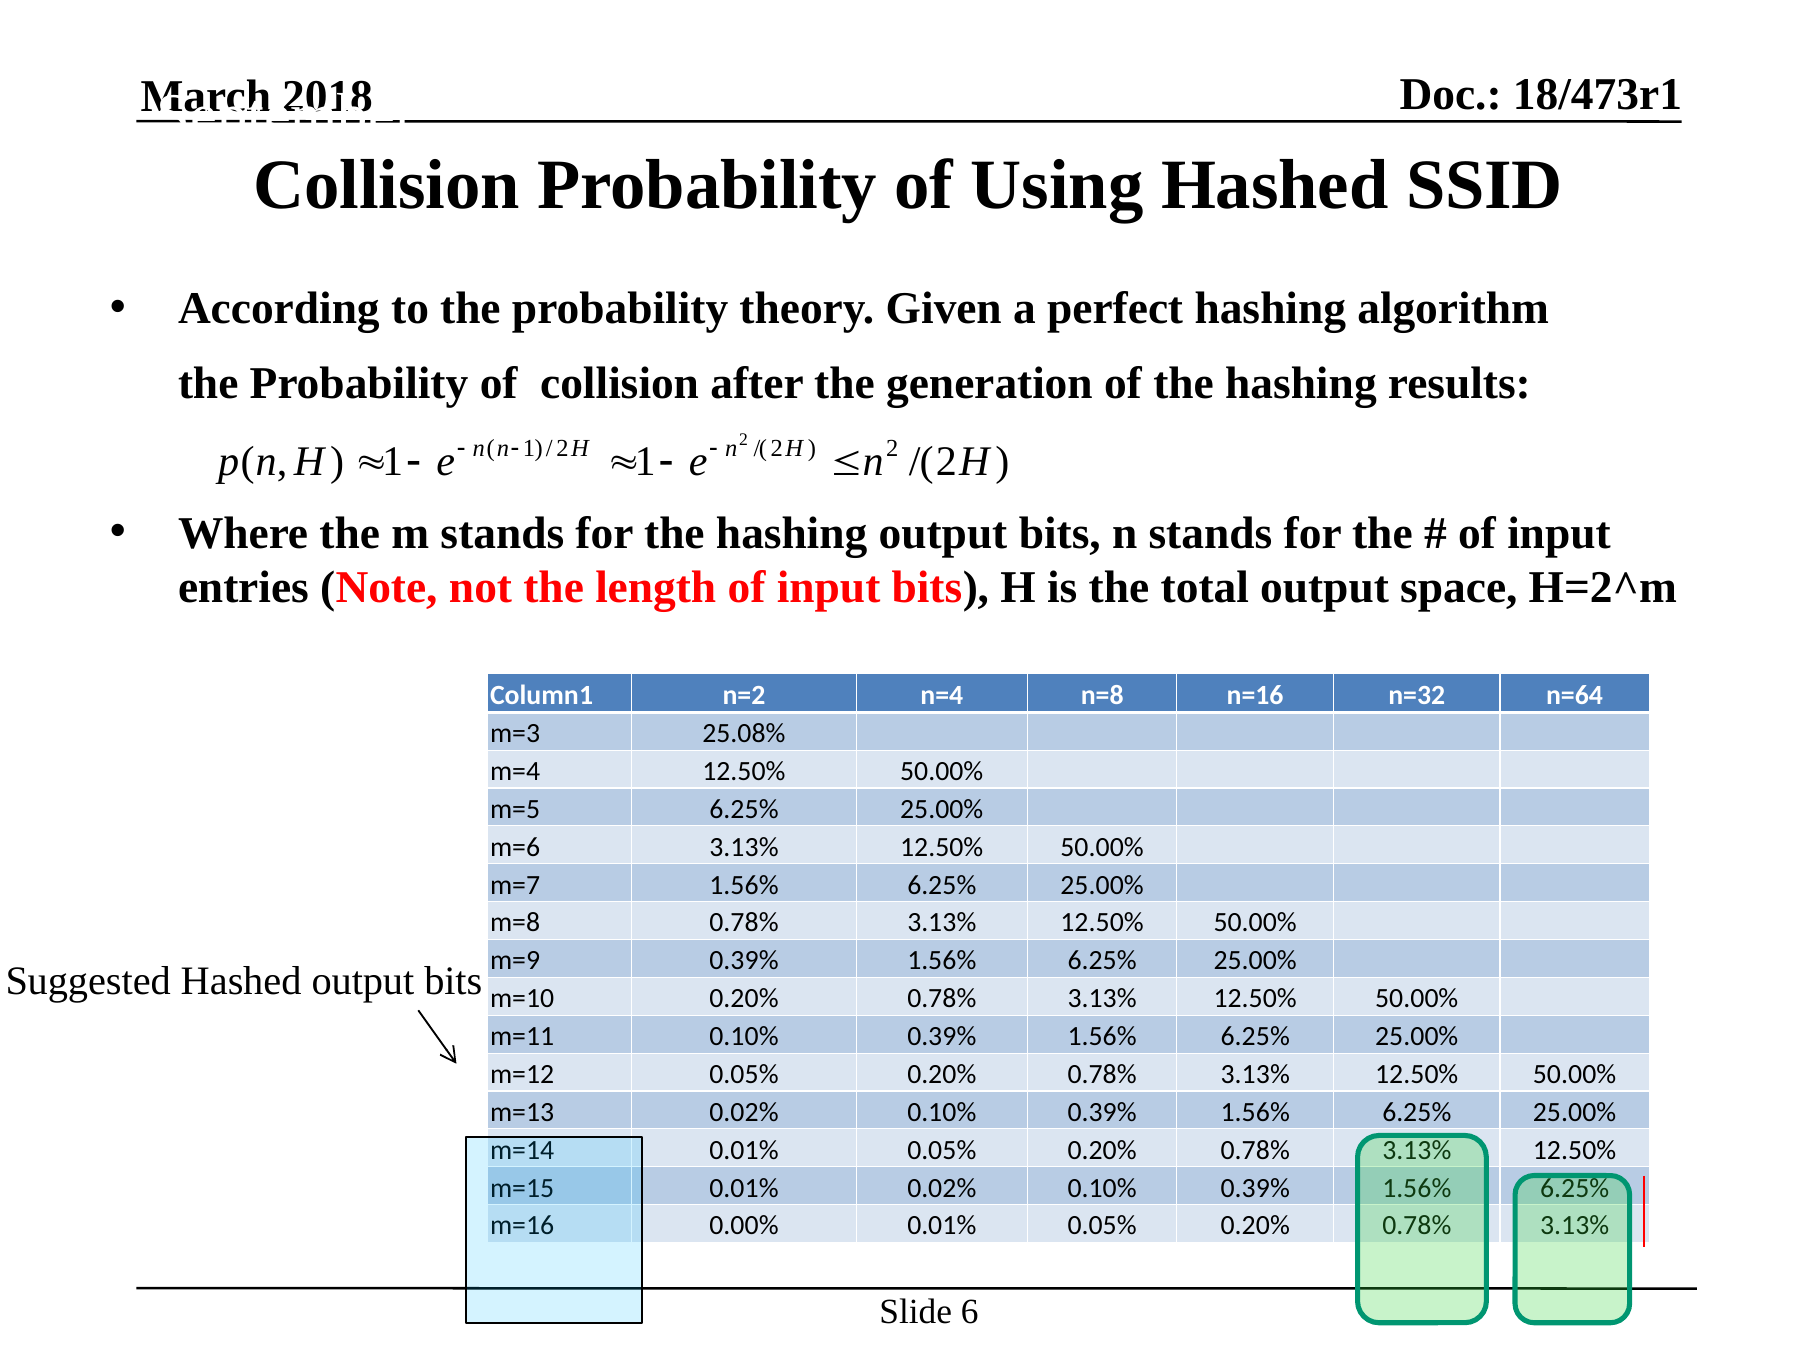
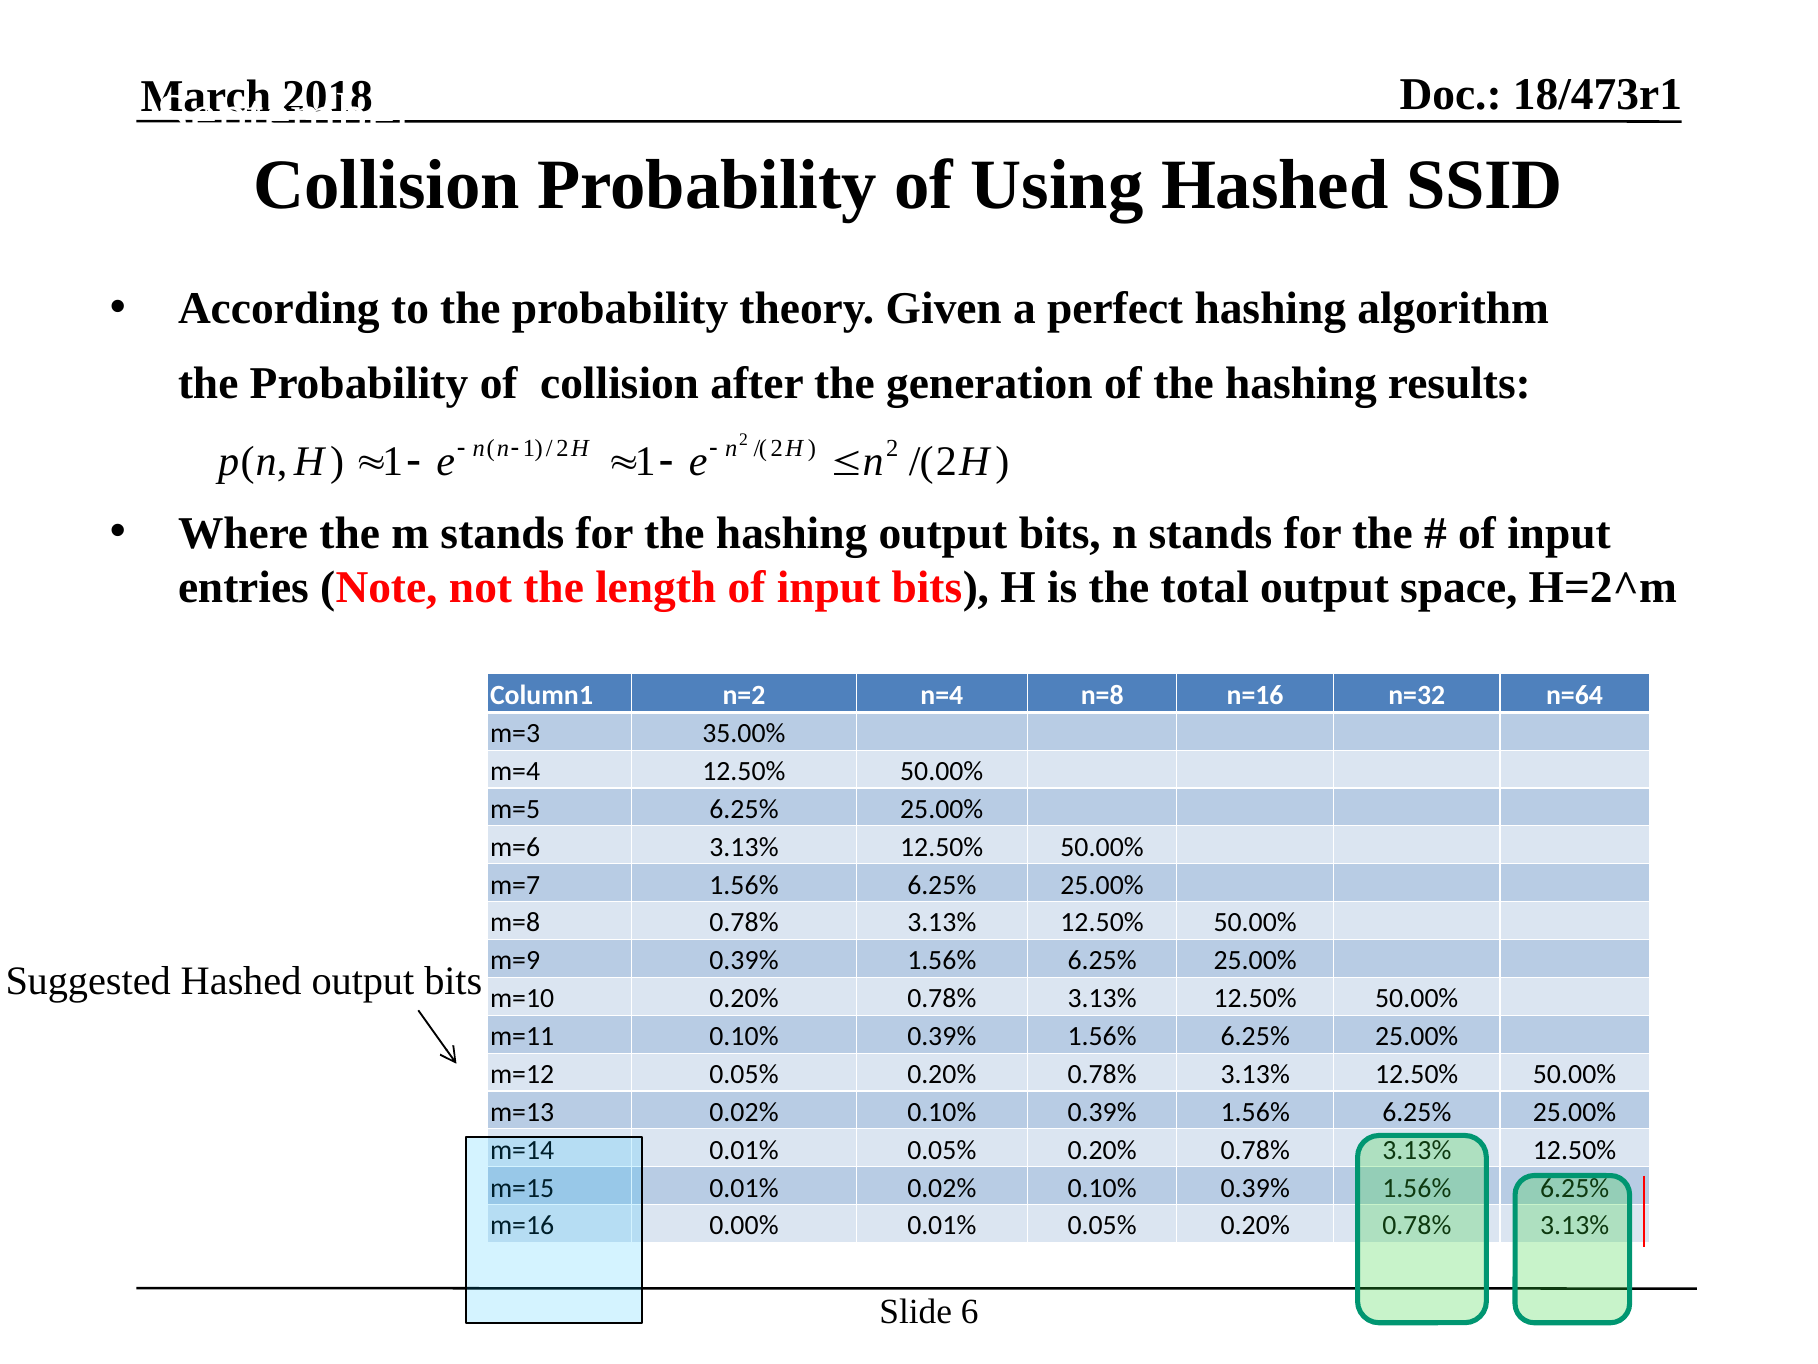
25.08%: 25.08% -> 35.00% (744, 733)
